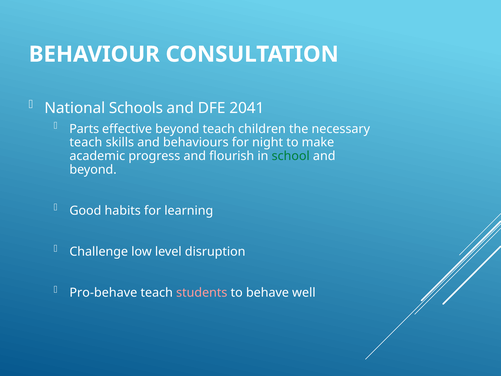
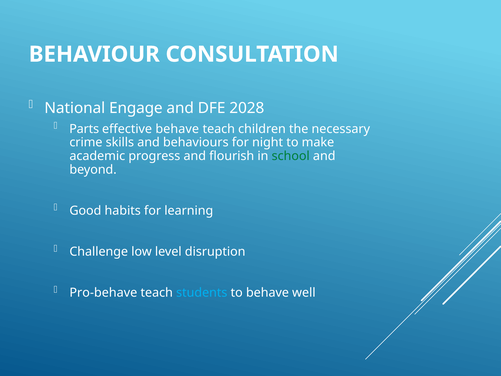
Schools: Schools -> Engage (136, 108)
2041: 2041 -> 2028 (247, 108)
effective beyond: beyond -> behave (177, 129)
teach: teach -> crime (86, 142)
students colour: pink -> light blue (202, 293)
